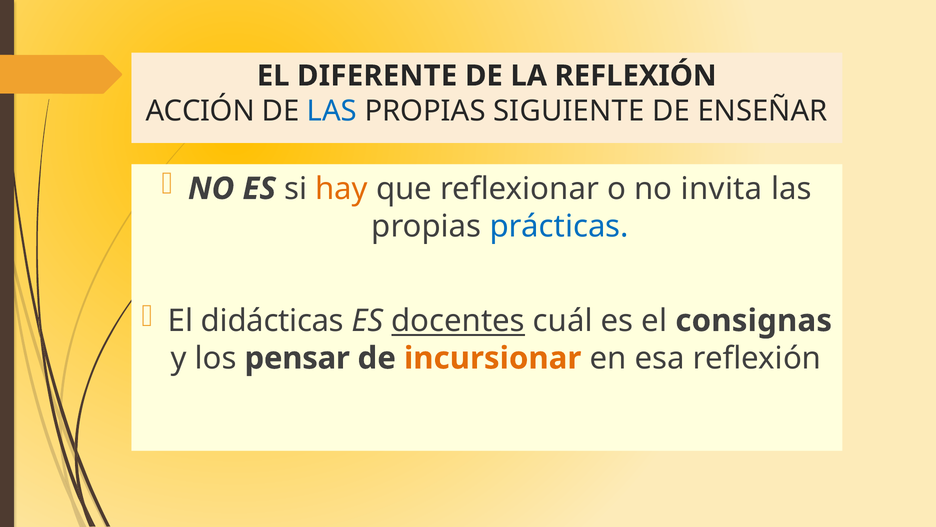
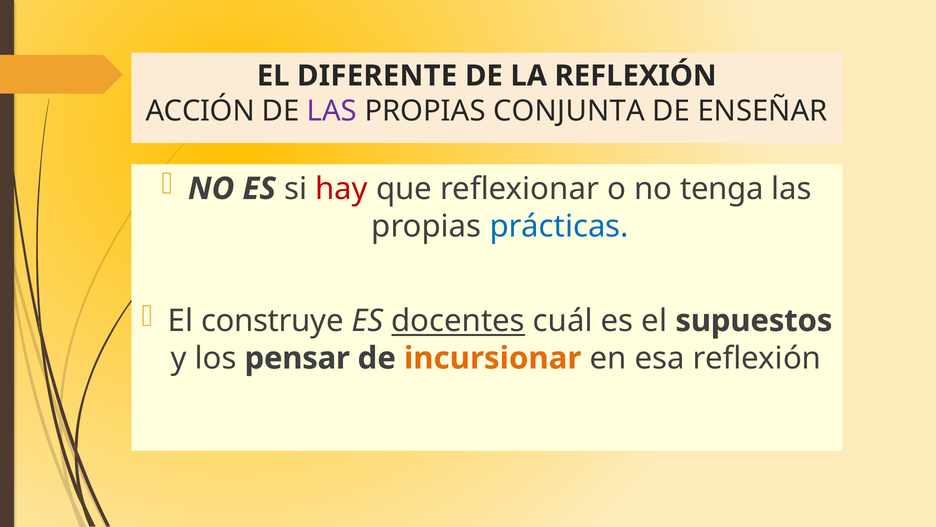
LAS colour: blue -> purple (332, 111)
SIGUIENTE: SIGUIENTE -> CONJUNTA (569, 111)
hay colour: orange -> red (342, 189)
invita: invita -> tenga (722, 189)
didácticas: didácticas -> construye (272, 320)
consignas: consignas -> supuestos (754, 320)
